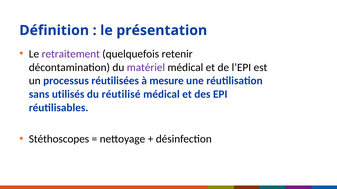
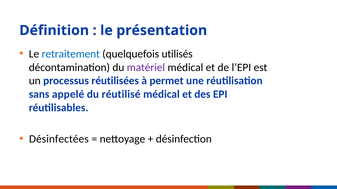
retraitement colour: purple -> blue (71, 54)
retenir: retenir -> utilisés (177, 54)
mesure: mesure -> permet (167, 81)
utilisés: utilisés -> appelé (68, 94)
Stéthoscopes: Stéthoscopes -> Désinfectées (59, 139)
